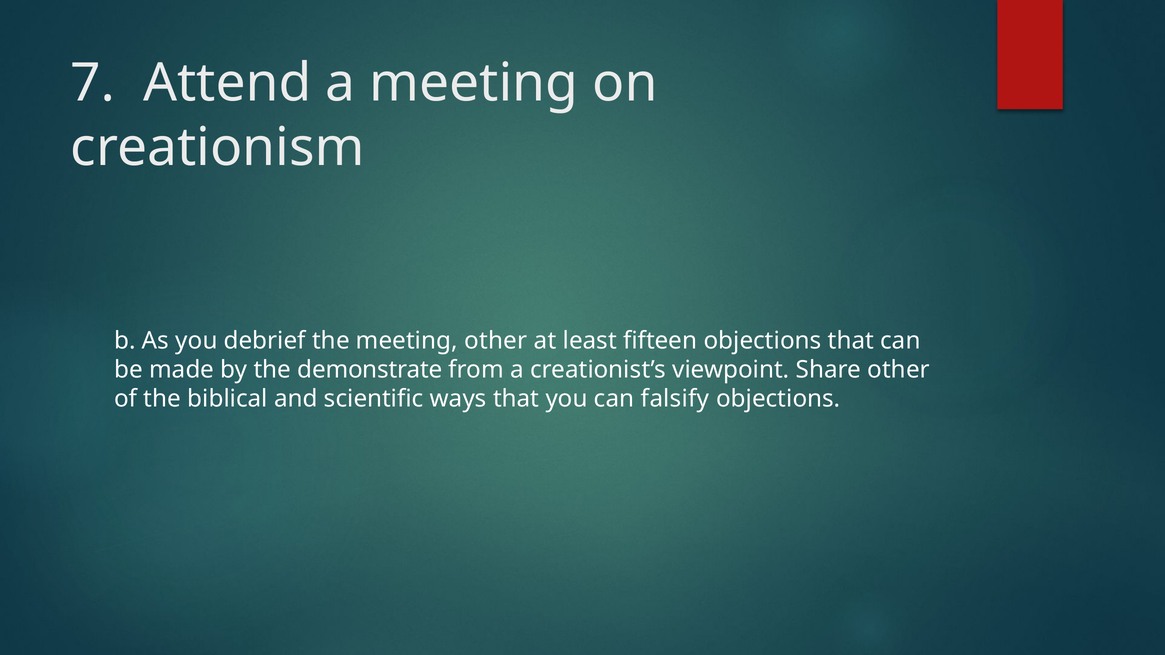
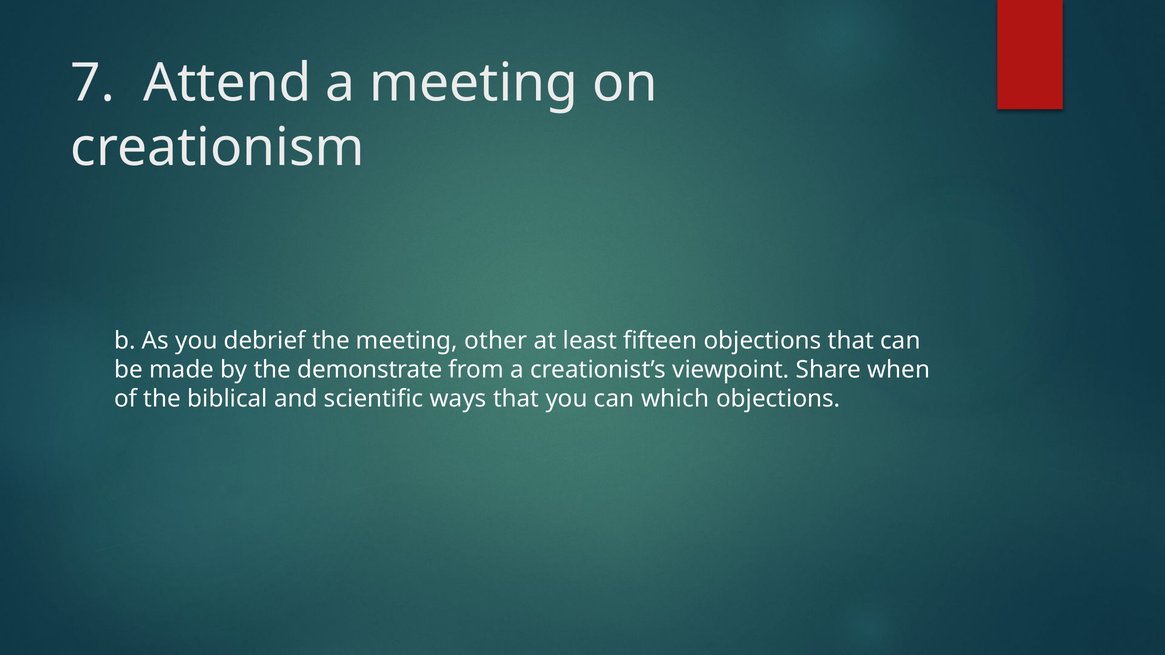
Share other: other -> when (899, 370)
falsify: falsify -> which (675, 399)
